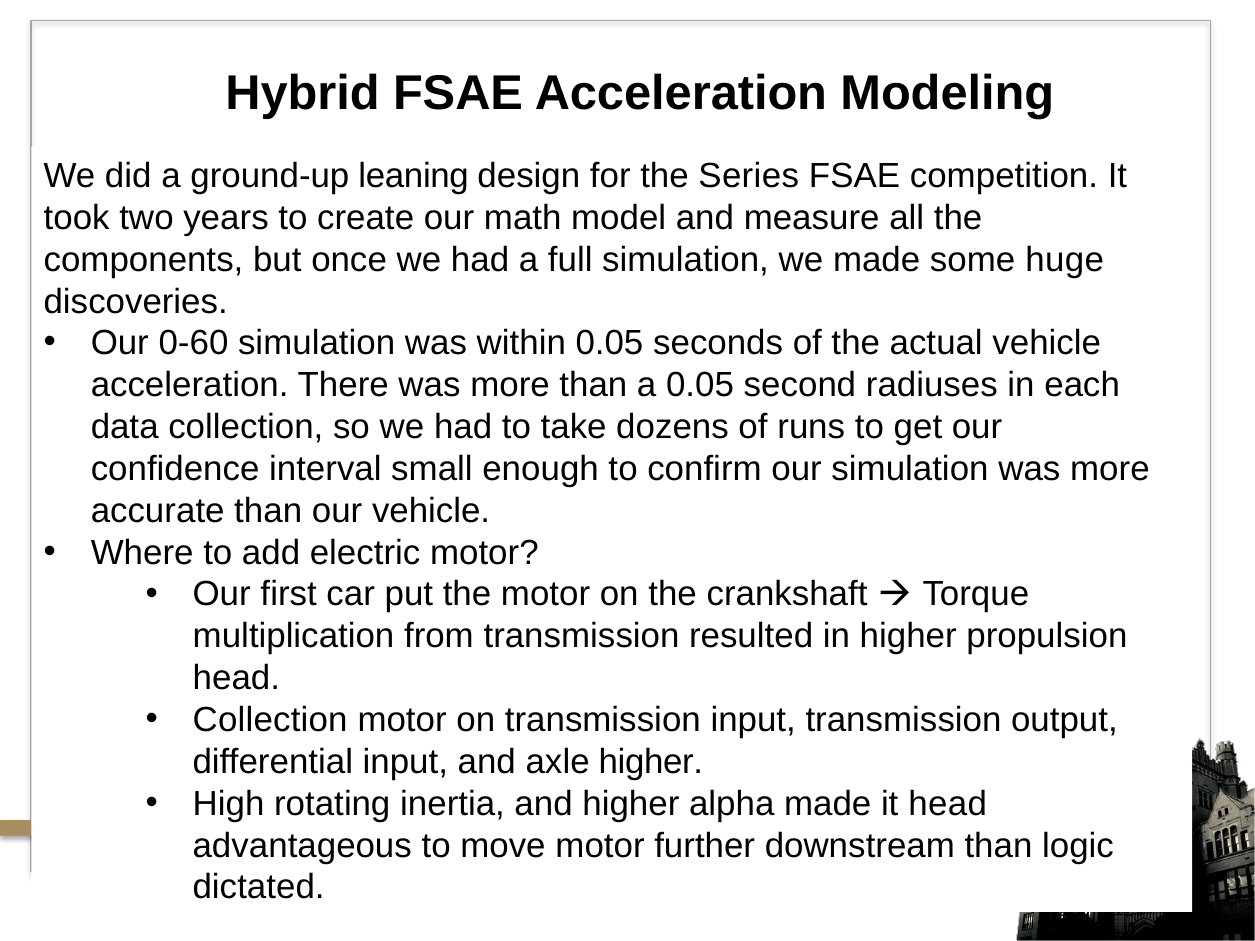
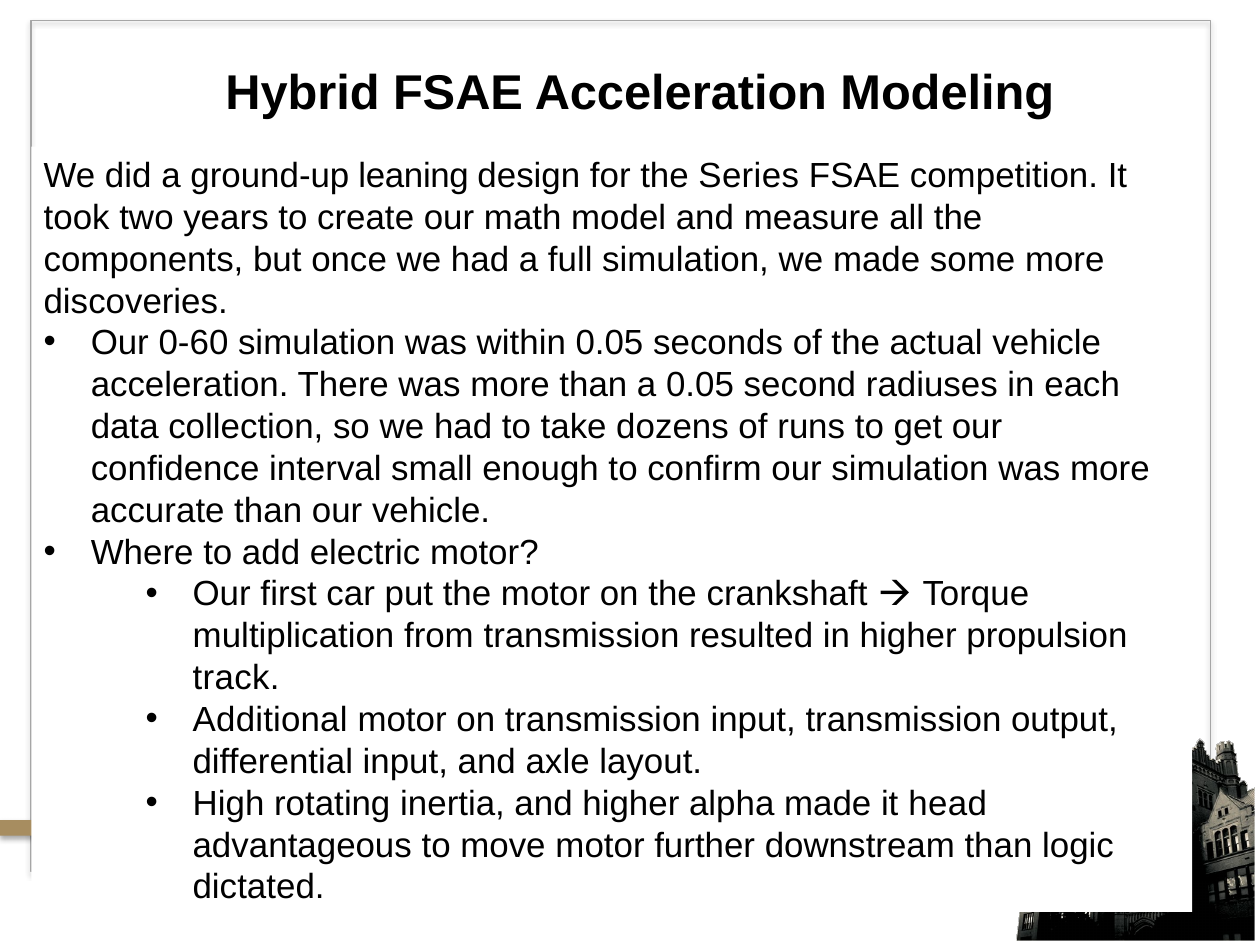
some huge: huge -> more (1065, 260)
head: head -> track (236, 678)
Collection: Collection -> Additional (270, 720)
axle higher: higher -> layout (651, 762)
